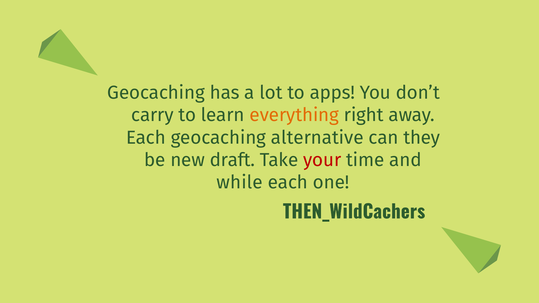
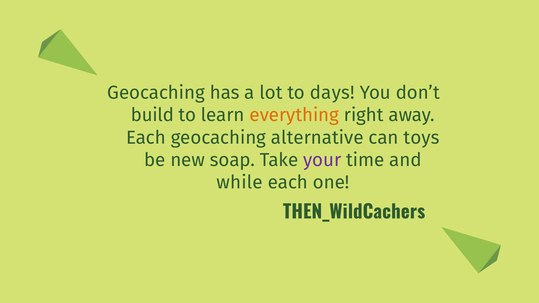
apps: apps -> days (332, 93)
carry: carry -> build (152, 115)
they: they -> toys (422, 138)
draft: draft -> soap (232, 160)
your colour: red -> purple (322, 160)
